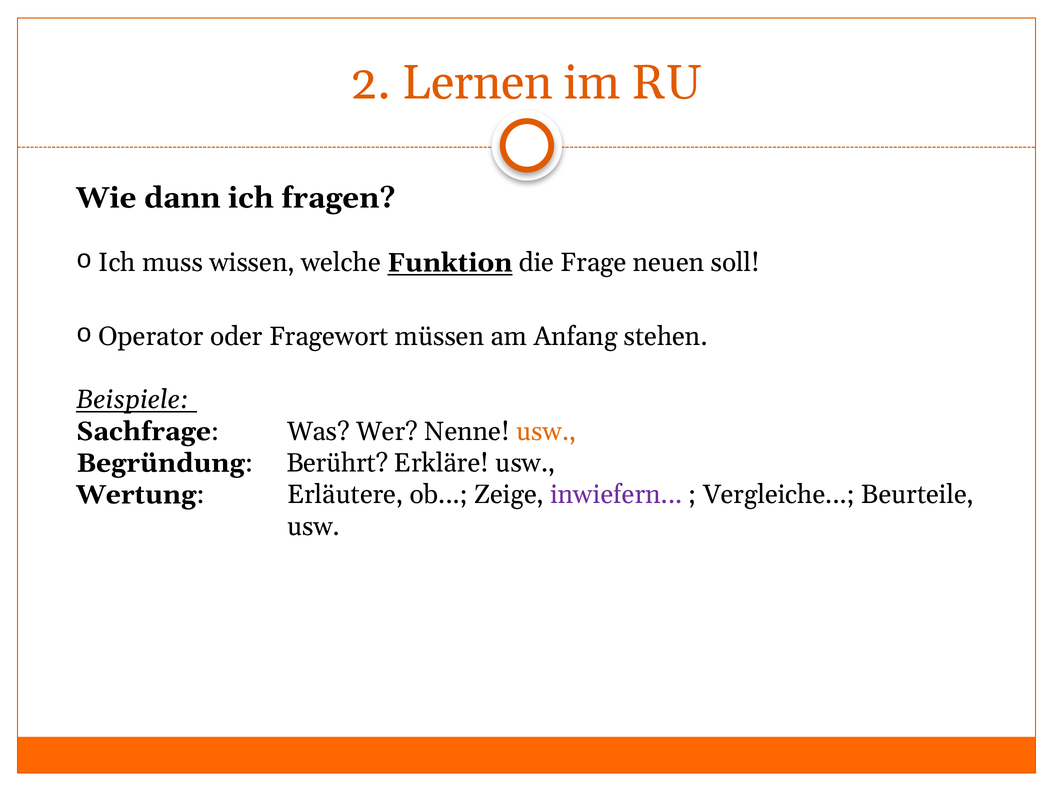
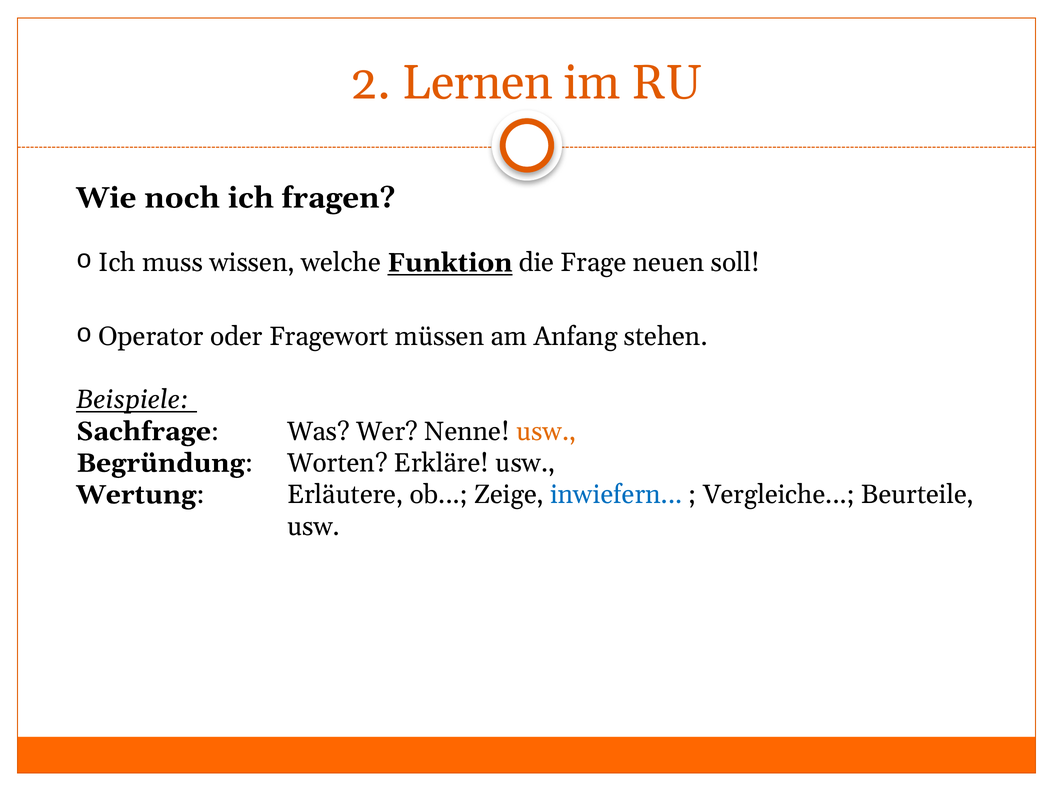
dann: dann -> noch (182, 198)
Berührt: Berührt -> Worten (337, 463)
inwiefern colour: purple -> blue (616, 494)
